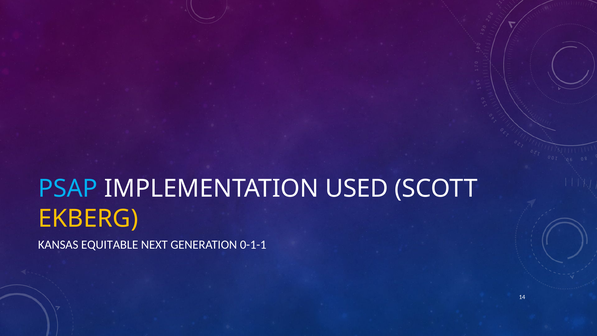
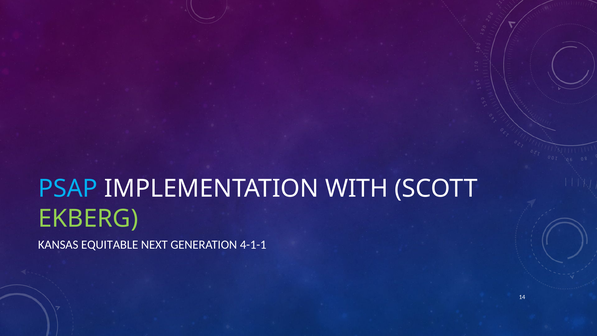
USED: USED -> WITH (357, 189)
EKBERG colour: yellow -> light green (88, 219)
0-1-1: 0-1-1 -> 4-1-1 (253, 245)
